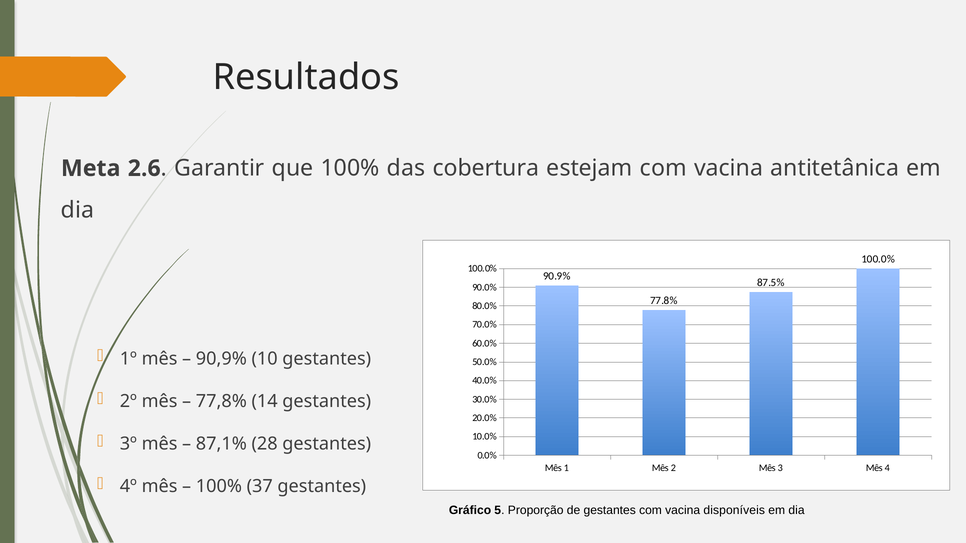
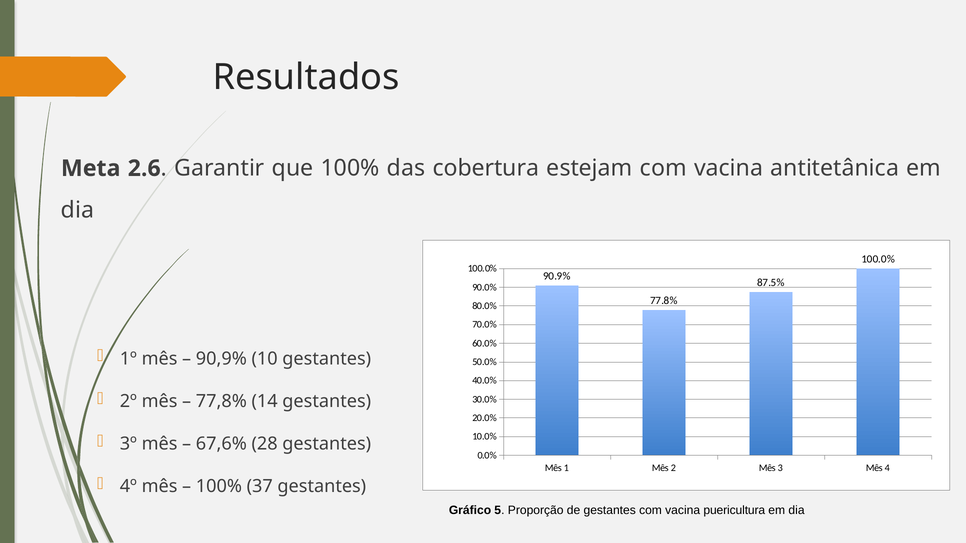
87,1%: 87,1% -> 67,6% (221, 444)
disponíveis: disponíveis -> puericultura (734, 511)
